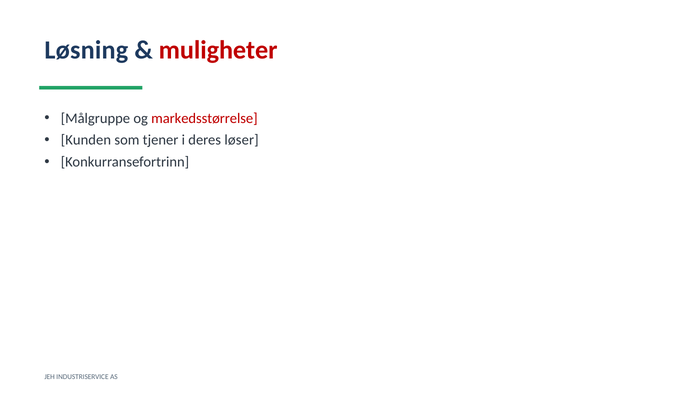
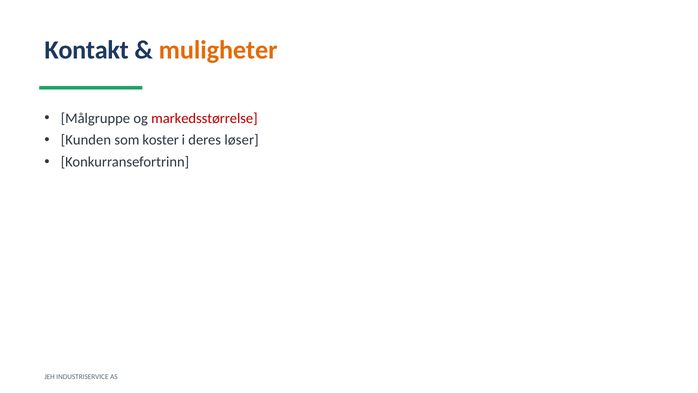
Løsning: Løsning -> Kontakt (87, 50)
muligheter colour: red -> orange (218, 50)
tjener: tjener -> koster (161, 140)
